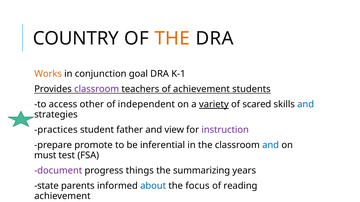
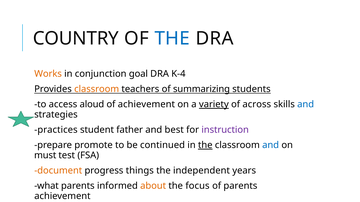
THE colour: orange -> blue (172, 39)
K-1: K-1 -> K-4 (178, 74)
classroom colour: purple -> orange (97, 89)
of achievement: achievement -> summarizing (201, 89)
other: other -> aloud (92, 105)
of independent: independent -> achievement (146, 105)
scared: scared -> across (257, 105)
view: view -> best (174, 130)
inferential: inferential -> continued (163, 145)
the underline: none -> present (205, 145)
document colour: purple -> orange (58, 171)
summarizing: summarizing -> independent (201, 171)
state: state -> what (46, 186)
about colour: blue -> orange (153, 186)
of reading: reading -> parents (240, 186)
